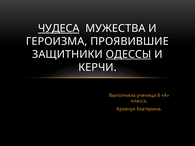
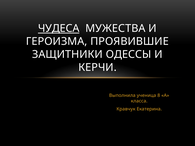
ОДЕССЫ underline: present -> none (129, 54)
